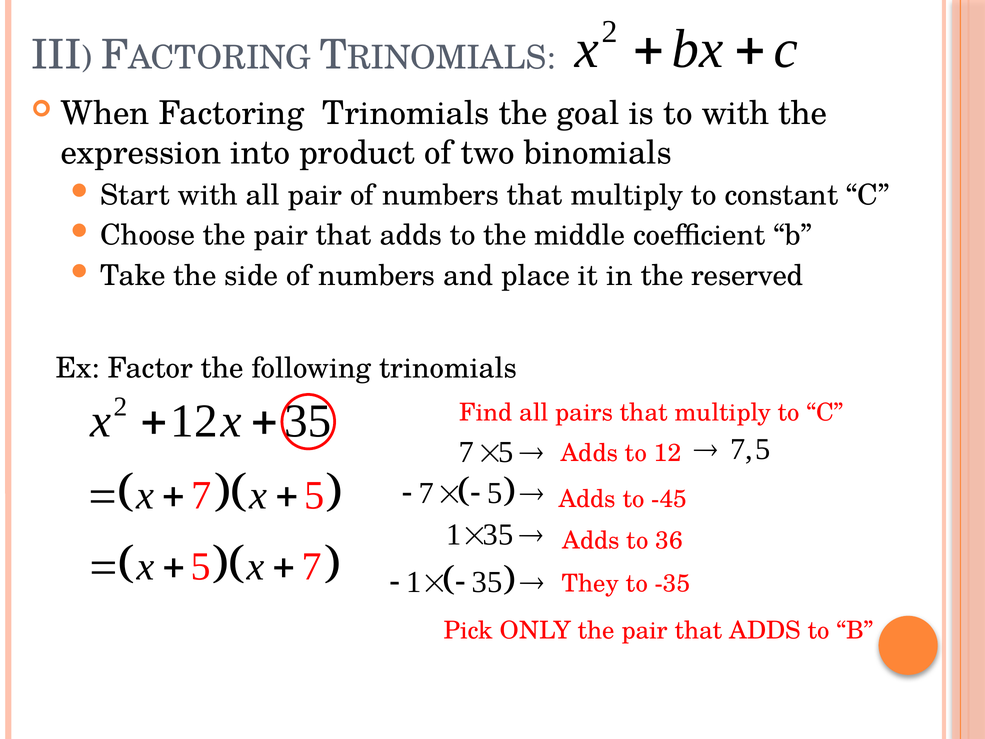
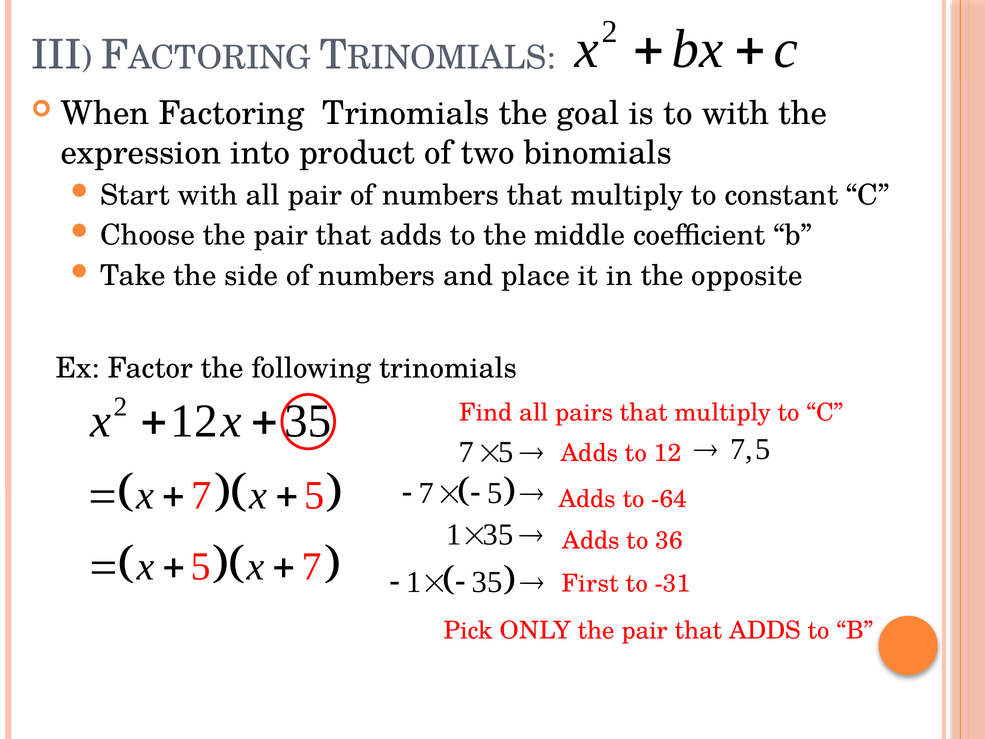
reserved: reserved -> opposite (747, 276)
-45: -45 -> -64 (669, 499)
They: They -> First (590, 583)
-35: -35 -> -31 (672, 583)
